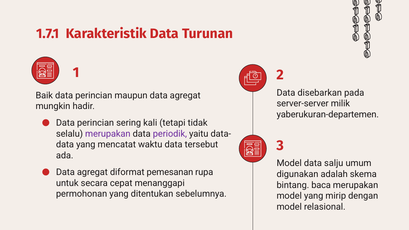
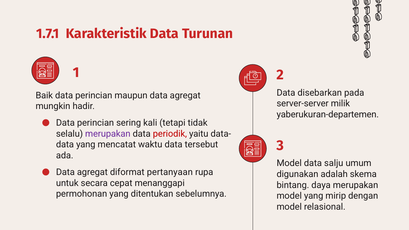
periodik colour: purple -> red (170, 134)
pemesanan: pemesanan -> pertanyaan (170, 172)
baca: baca -> daya (321, 185)
